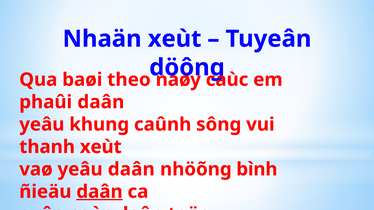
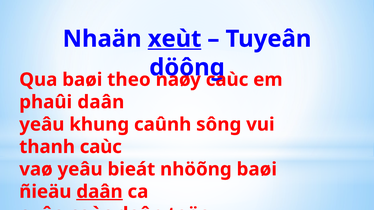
xeùt underline: none -> present (175, 39)
thanh xeùt: xeùt -> caùc (101, 147)
yeâu daân: daân -> bieát (131, 170)
nhöõng bình: bình -> baøi (257, 170)
